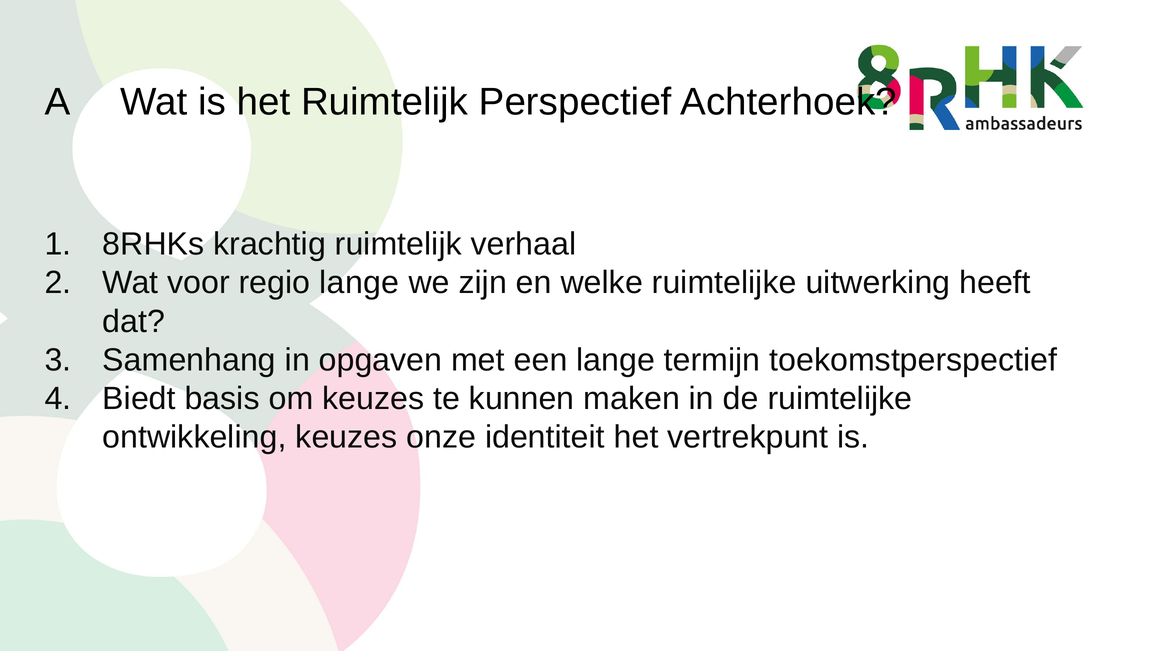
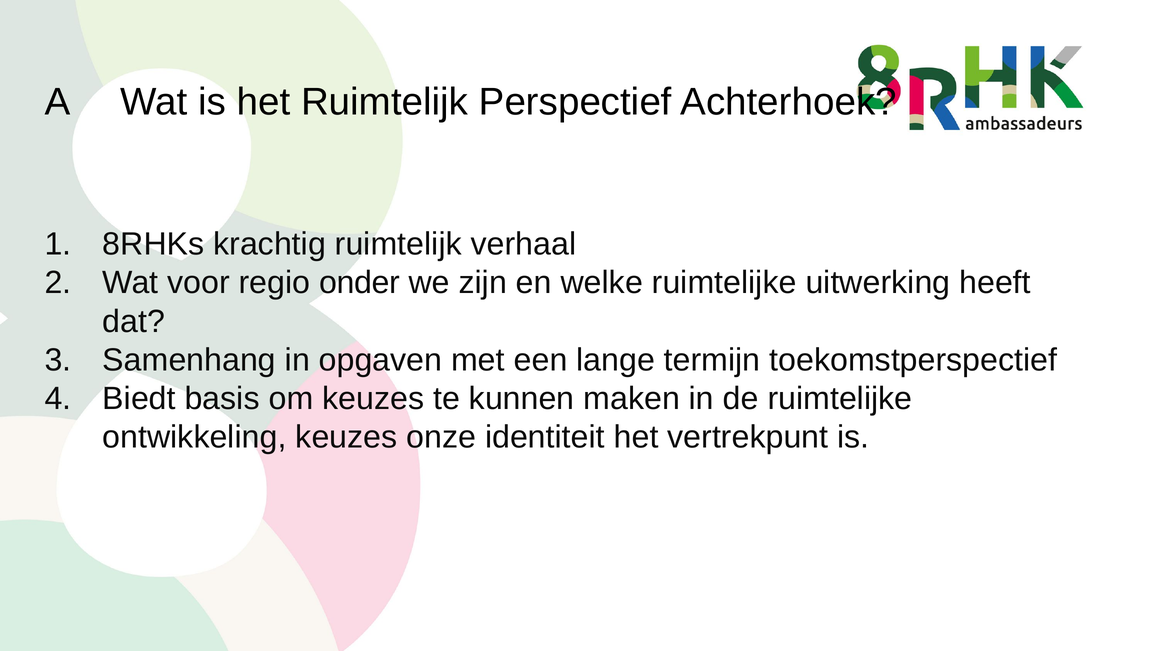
regio lange: lange -> onder (360, 283)
